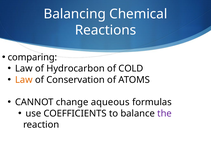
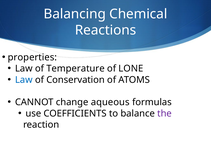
comparing: comparing -> properties (32, 57)
Hydrocarbon: Hydrocarbon -> Temperature (76, 69)
COLD: COLD -> LONE (131, 69)
Law colour: orange -> blue (24, 80)
